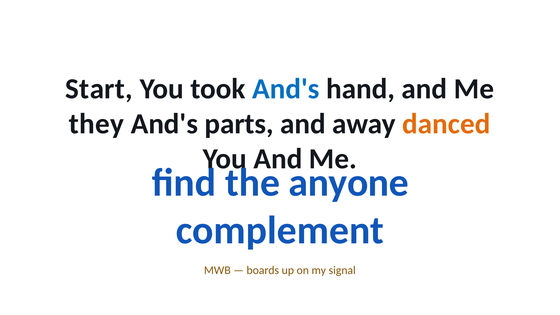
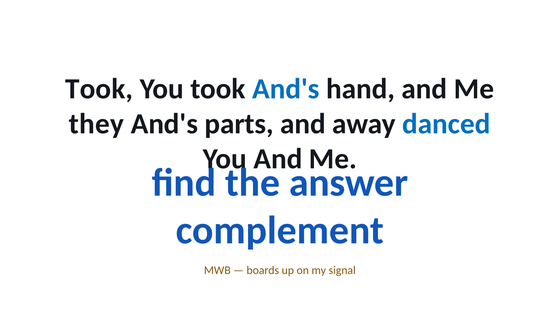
Start: Start -> Took (99, 89)
danced colour: orange -> blue (446, 124)
anyone: anyone -> answer (349, 183)
